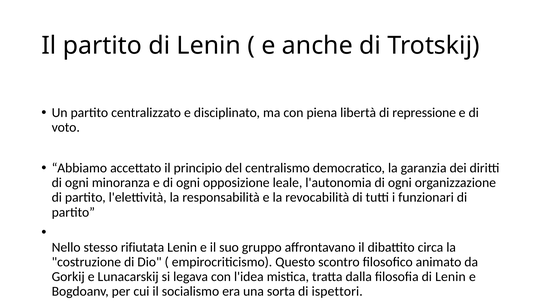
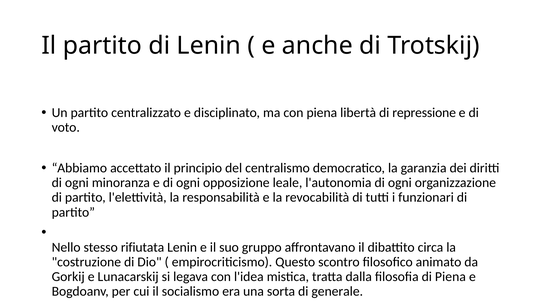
filosofia di Lenin: Lenin -> Piena (450, 277)
ispettori: ispettori -> generale (337, 291)
